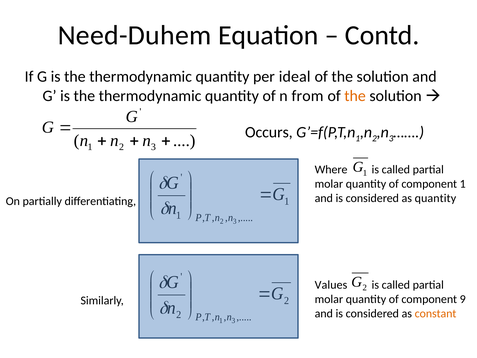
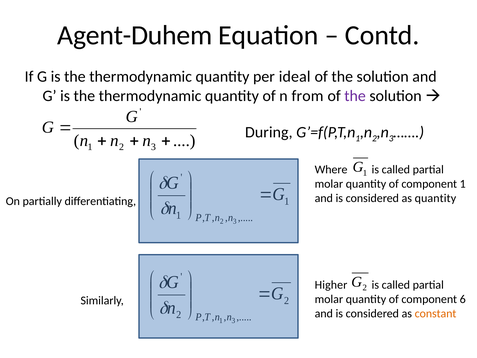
Need-Duhem: Need-Duhem -> Agent-Duhem (135, 35)
the colour: orange -> purple (355, 96)
Occurs: Occurs -> During (269, 132)
Values: Values -> Higher (331, 285)
9: 9 -> 6 (463, 299)
